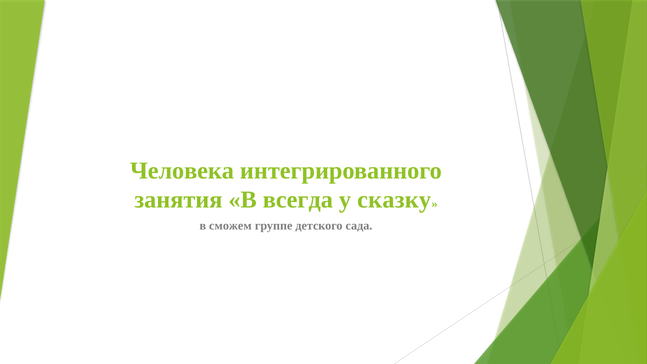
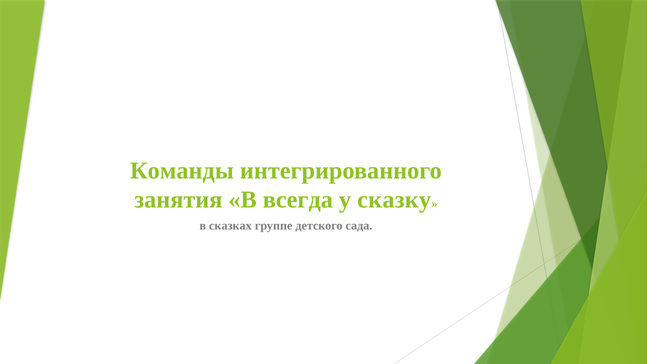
Человека: Человека -> Команды (182, 171)
сможем: сможем -> сказках (230, 226)
